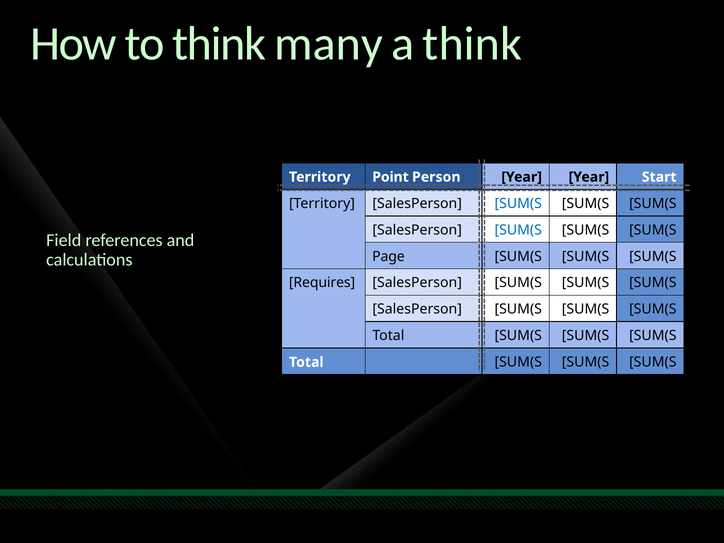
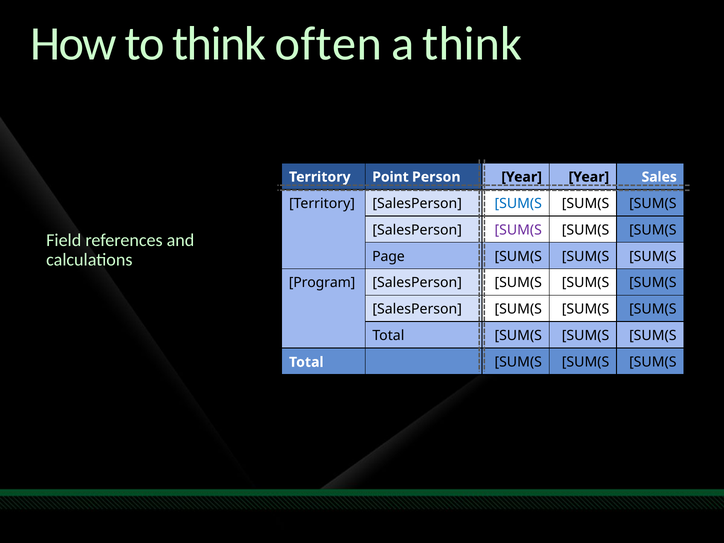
many: many -> often (329, 44)
Start: Start -> Sales (659, 177)
SUM(S colour: blue -> purple (518, 230)
Requires: Requires -> Program (322, 283)
